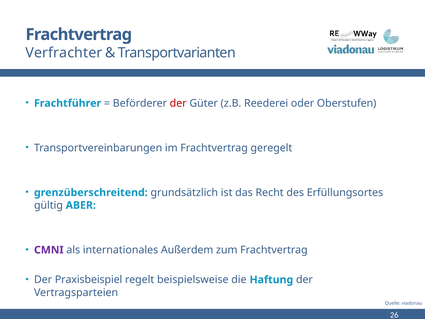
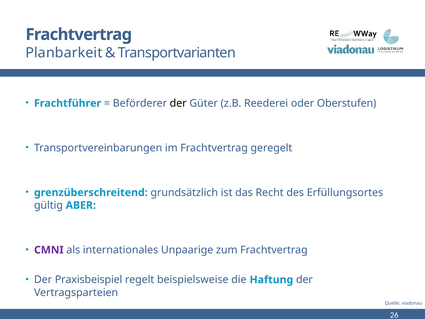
Verfrachter: Verfrachter -> Planbarkeit (64, 53)
der colour: red -> black (178, 103)
Außerdem: Außerdem -> Unpaarige (187, 250)
